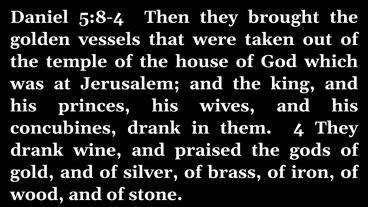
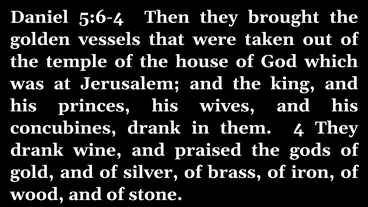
5:8-4: 5:8-4 -> 5:6-4 (101, 17)
